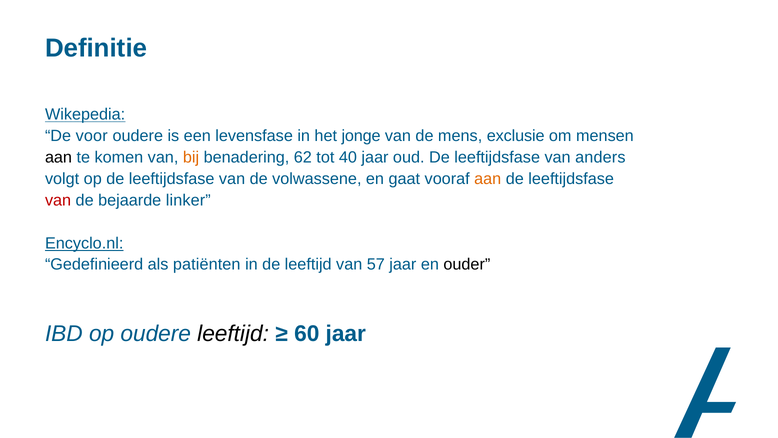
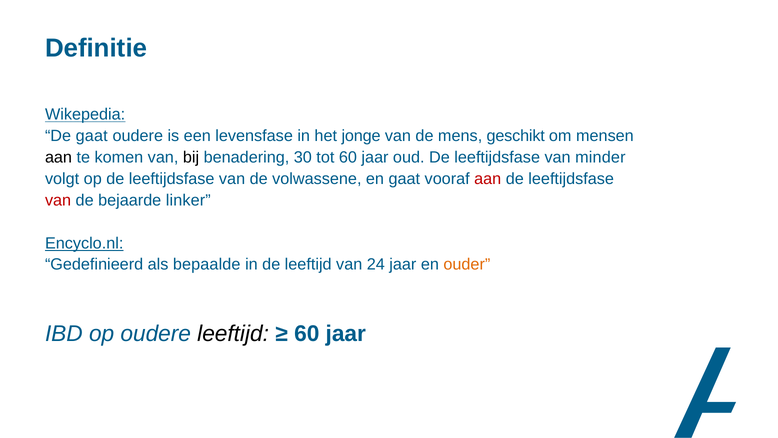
De voor: voor -> gaat (92, 136)
exclusie: exclusie -> geschikt (516, 136)
bij colour: orange -> black (191, 157)
62: 62 -> 30 (303, 157)
tot 40: 40 -> 60 (348, 157)
anders: anders -> minder (600, 157)
aan colour: orange -> red (488, 179)
patiënten: patiënten -> bepaalde (207, 264)
57: 57 -> 24 (376, 264)
ouder colour: black -> orange (467, 264)
